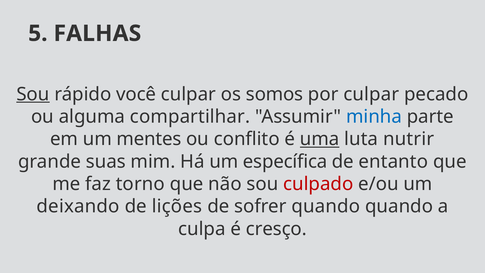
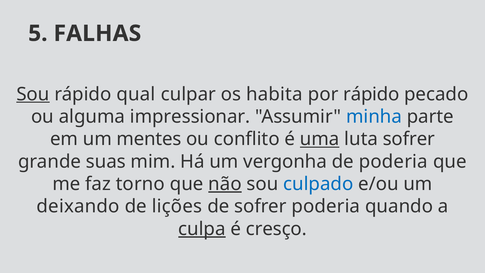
você: você -> qual (136, 94)
somos: somos -> habita (274, 94)
por culpar: culpar -> rápido (371, 94)
compartilhar: compartilhar -> impressionar (190, 117)
luta nutrir: nutrir -> sofrer (409, 139)
específica: específica -> vergonha (285, 161)
de entanto: entanto -> poderia (393, 161)
não underline: none -> present (225, 184)
culpado colour: red -> blue (318, 184)
sofrer quando: quando -> poderia (326, 206)
culpa underline: none -> present (202, 229)
